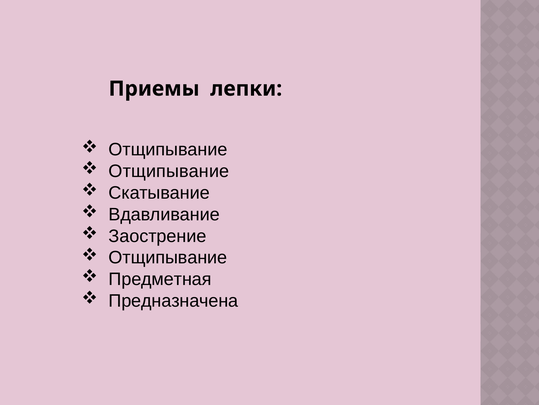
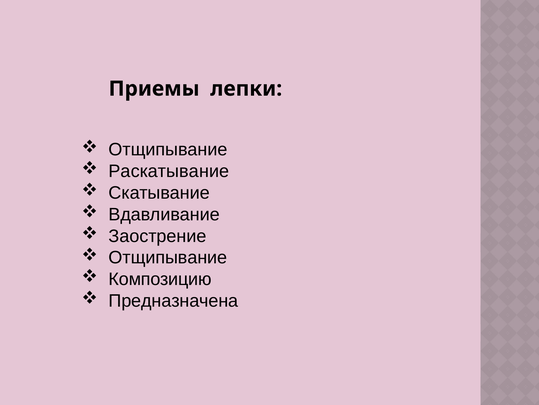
Отщипывание: Отщипывание -> Раскатывание (169, 171)
Предметная: Предметная -> Композицию (160, 279)
